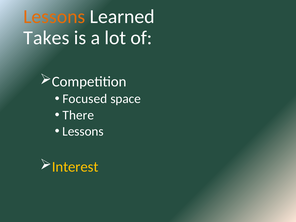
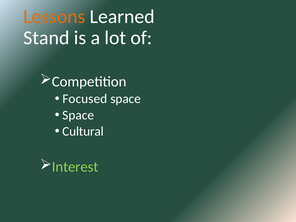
Takes: Takes -> Stand (46, 38)
There: There -> Space (78, 115)
Lessons: Lessons -> Cultural (83, 131)
Interest colour: yellow -> light green (75, 167)
